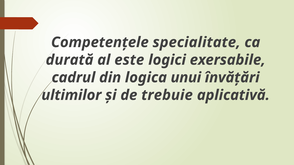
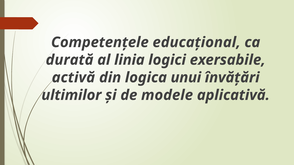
specialitate: specialitate -> educaţional (197, 42)
este: este -> linia (129, 60)
cadrul: cadrul -> activă (73, 78)
trebuie: trebuie -> modele (167, 95)
